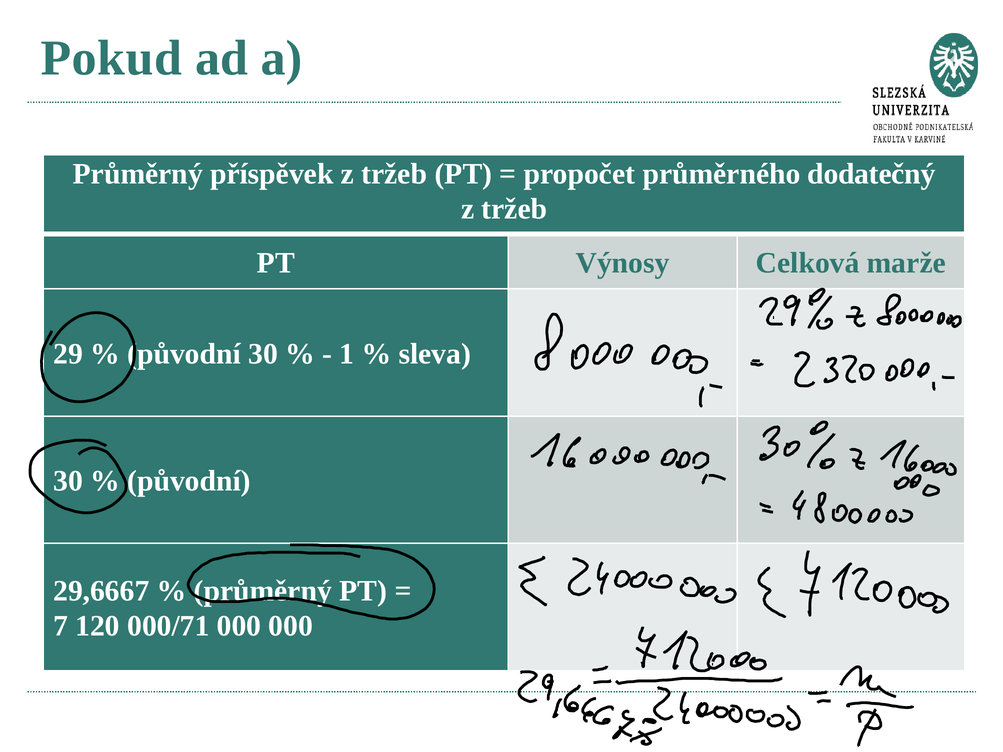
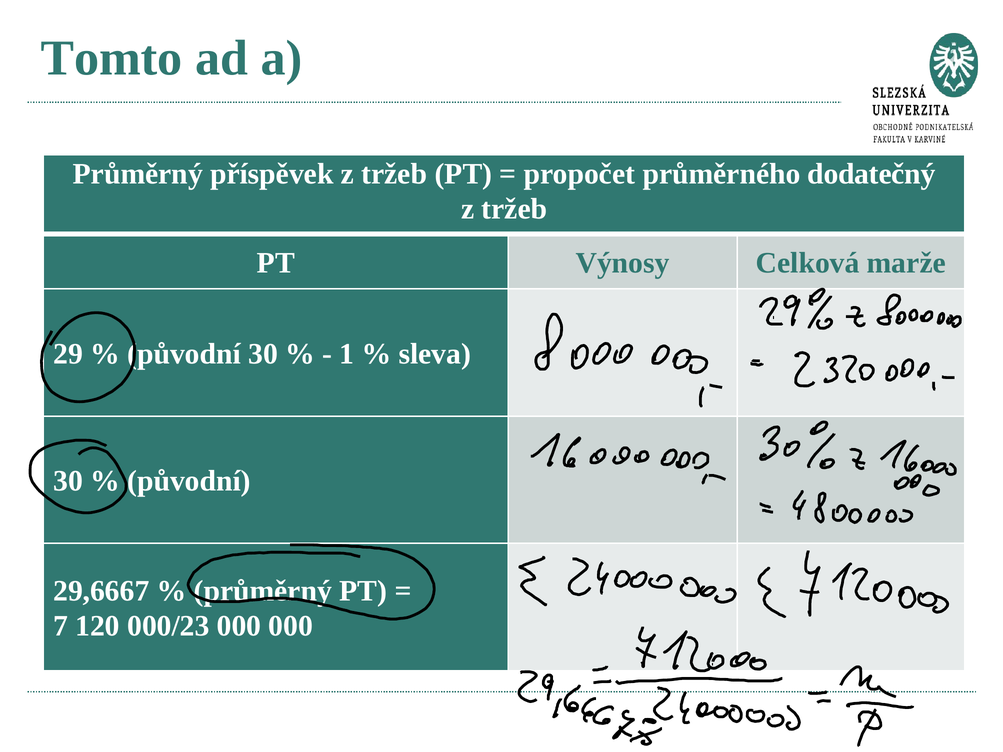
Pokud: Pokud -> Tomto (112, 58)
000/71: 000/71 -> 000/23 (168, 626)
